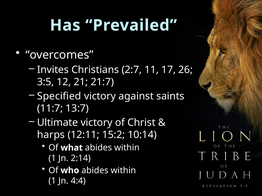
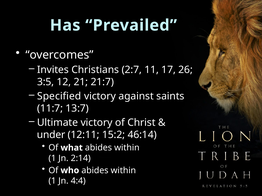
harps: harps -> under (51, 135)
10:14: 10:14 -> 46:14 (142, 135)
